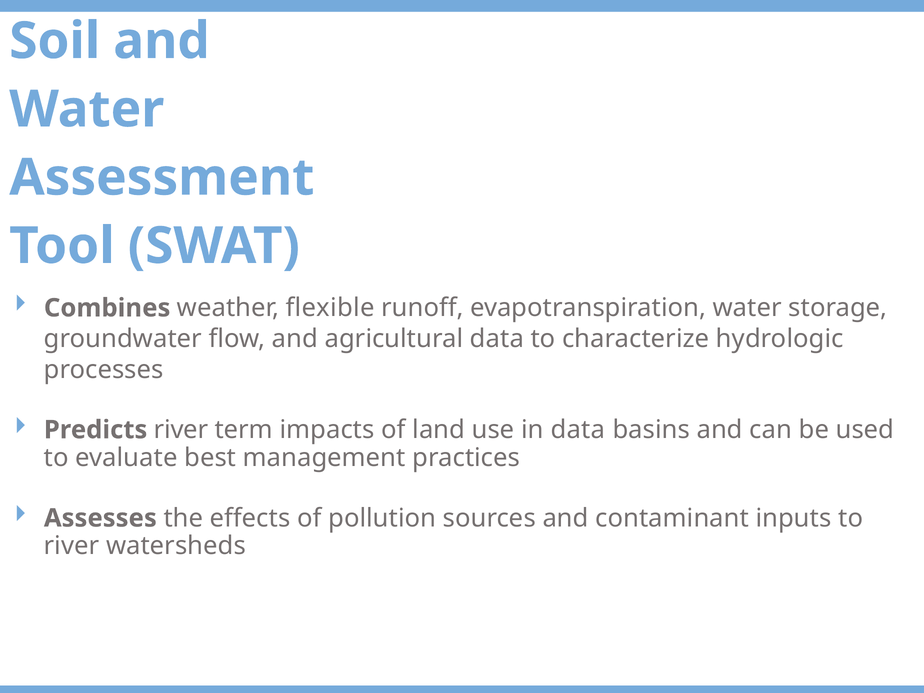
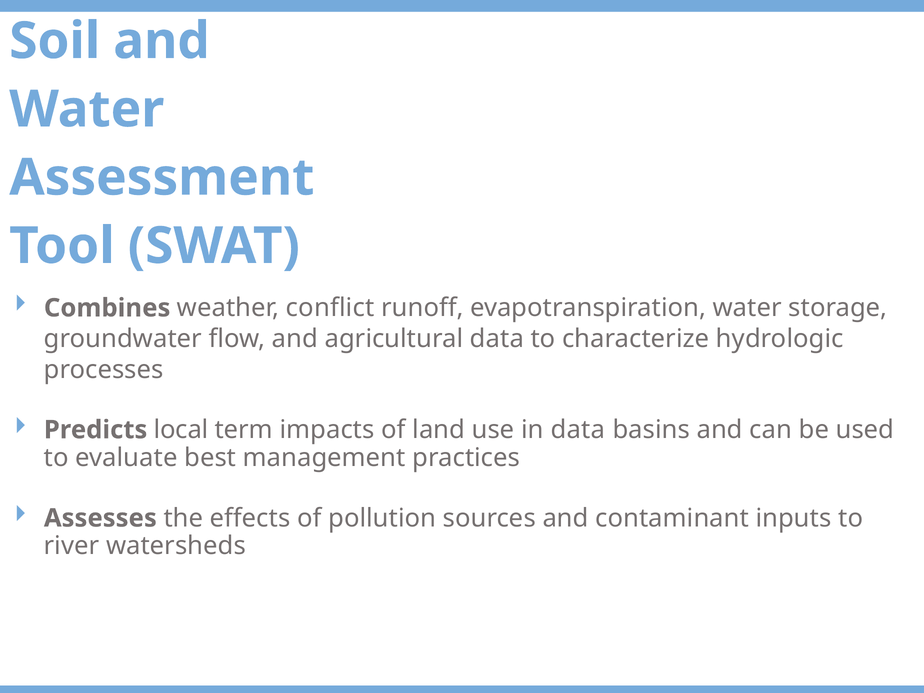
flexible: flexible -> conflict (330, 308)
Predicts river: river -> local (181, 430)
